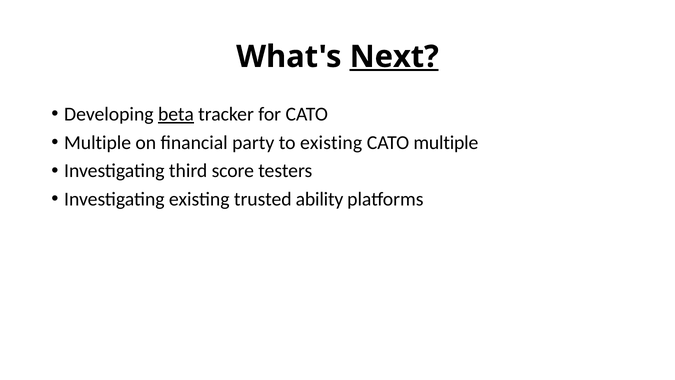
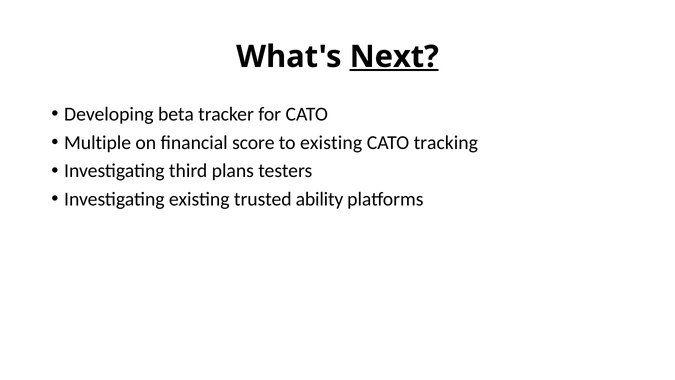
beta underline: present -> none (176, 114)
party: party -> score (253, 142)
CATO multiple: multiple -> tracking (446, 142)
score: score -> plans (233, 171)
